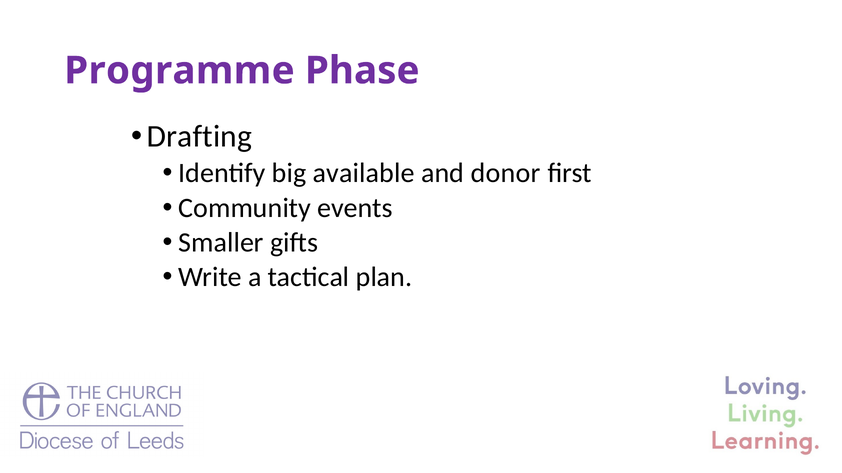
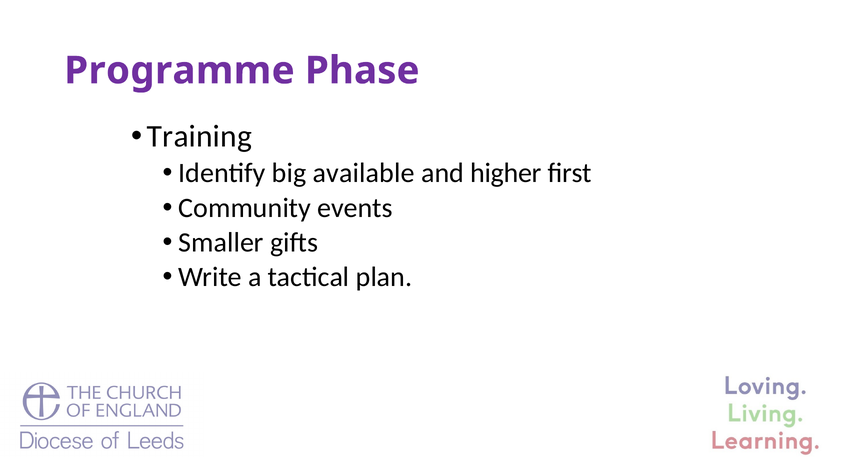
Drafting: Drafting -> Training (199, 137)
donor: donor -> higher (506, 173)
